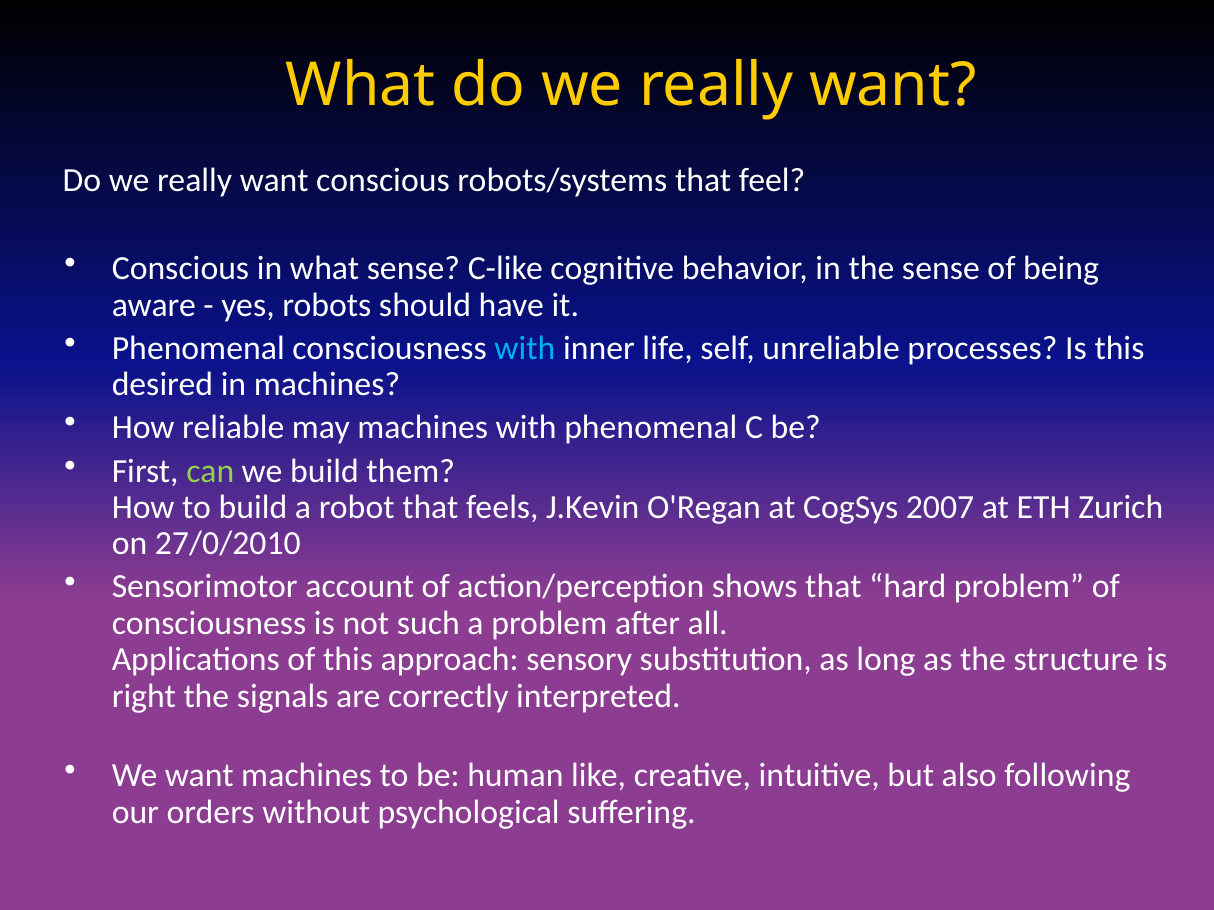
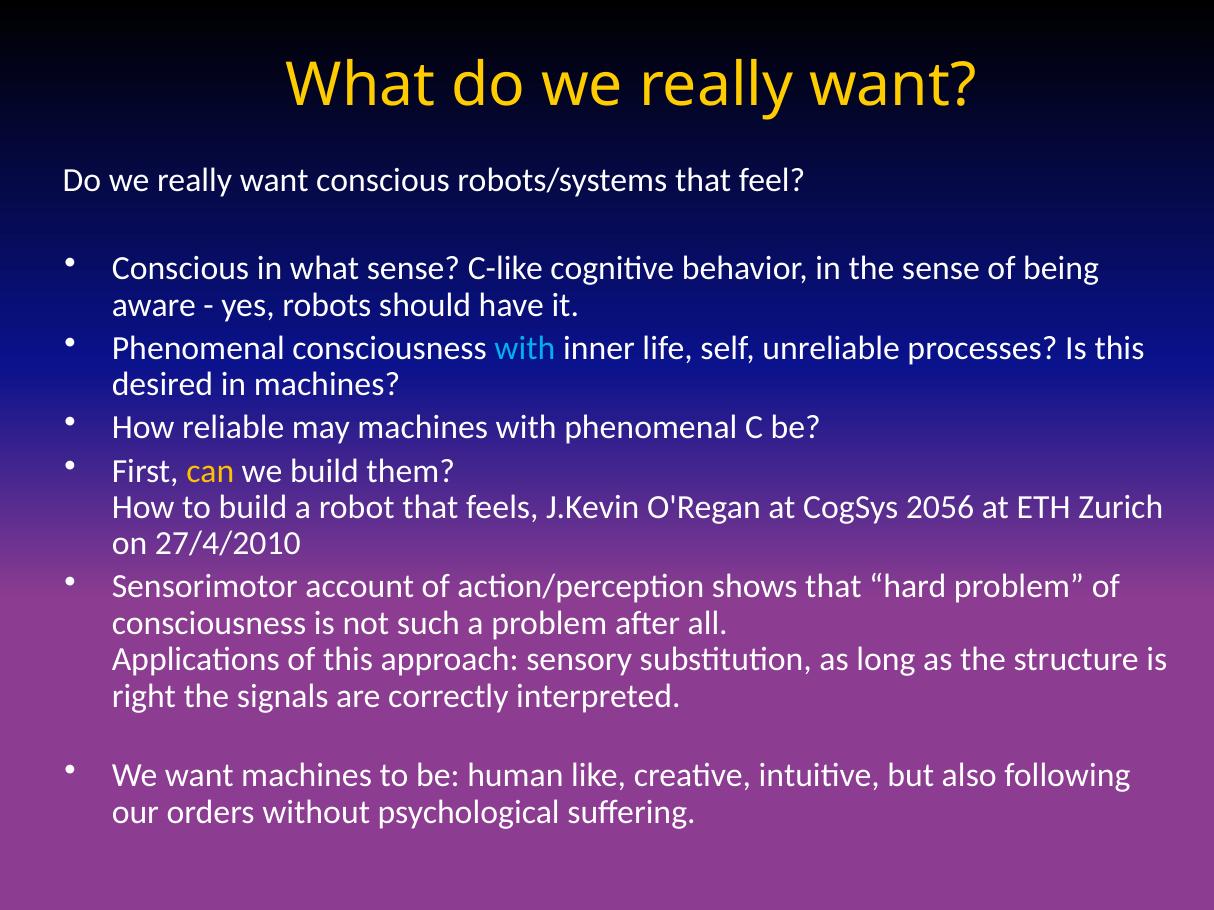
can colour: light green -> yellow (210, 471)
2007: 2007 -> 2056 (940, 508)
27/0/2010: 27/0/2010 -> 27/4/2010 (228, 544)
